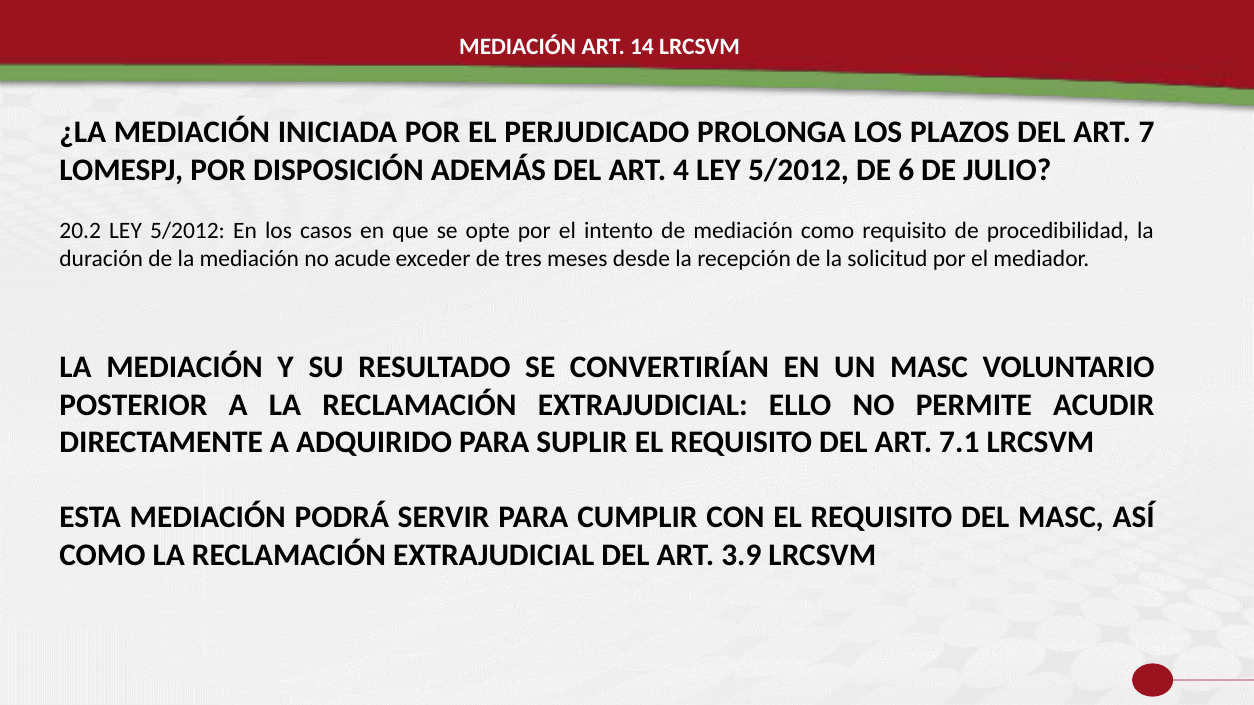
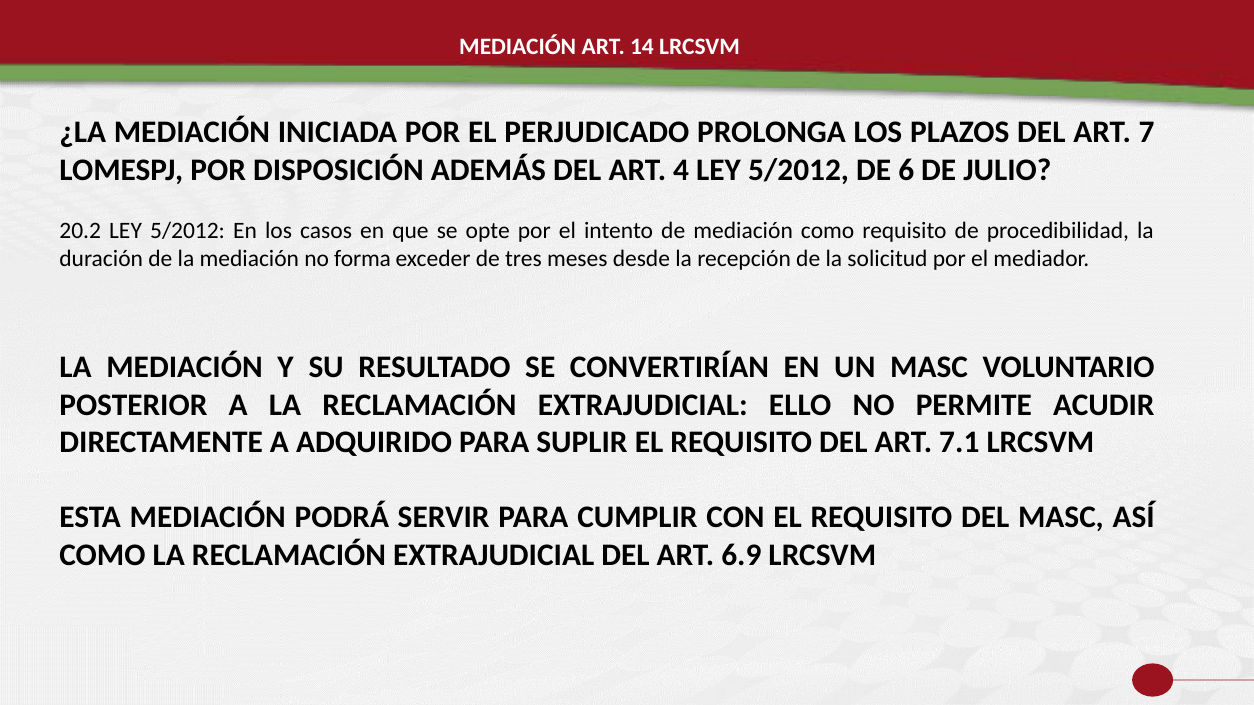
acude: acude -> forma (362, 259)
3.9: 3.9 -> 6.9 (741, 555)
